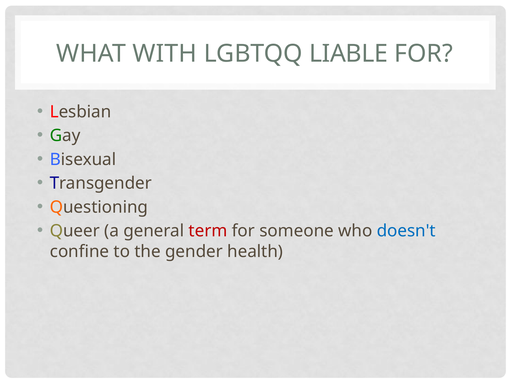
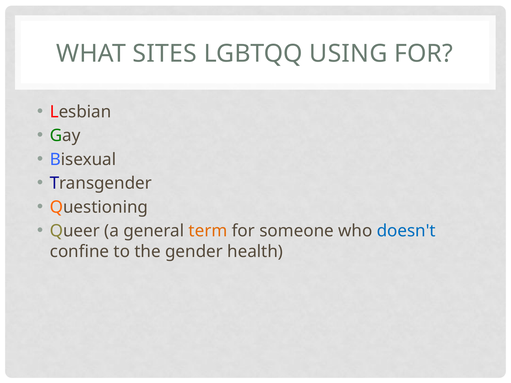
WITH: WITH -> SITES (165, 54)
LIABLE: LIABLE -> USING (348, 54)
term colour: red -> orange (208, 231)
